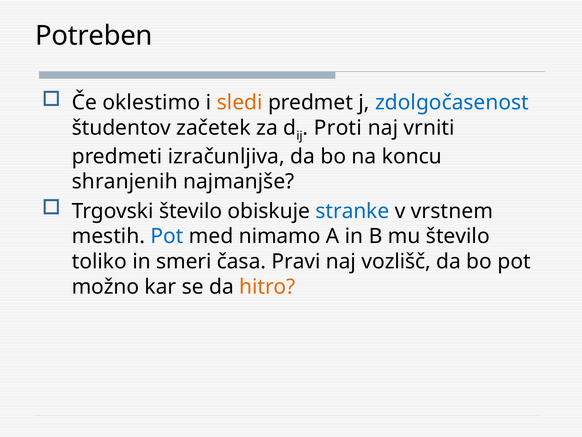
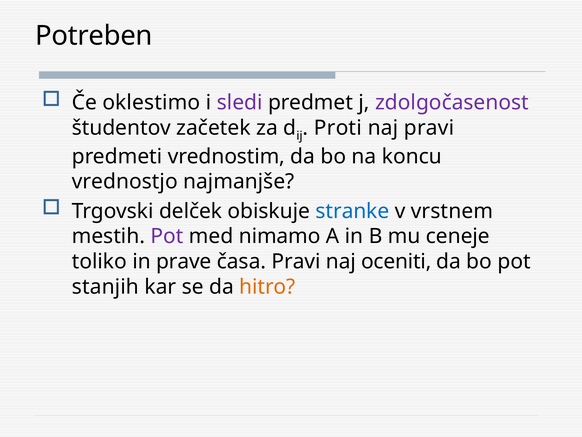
sledi colour: orange -> purple (240, 102)
zdolgočasenost colour: blue -> purple (452, 102)
naj vrniti: vrniti -> pravi (429, 128)
izračunljiva: izračunljiva -> vrednostim (226, 156)
shranjenih: shranjenih -> vrednostjo (125, 181)
Trgovski število: število -> delček (191, 211)
Pot colour: blue -> purple (167, 236)
mu število: število -> ceneje (458, 236)
smeri: smeri -> prave (184, 261)
vozlišč: vozlišč -> oceniti (396, 261)
možno: možno -> stanjih (105, 286)
